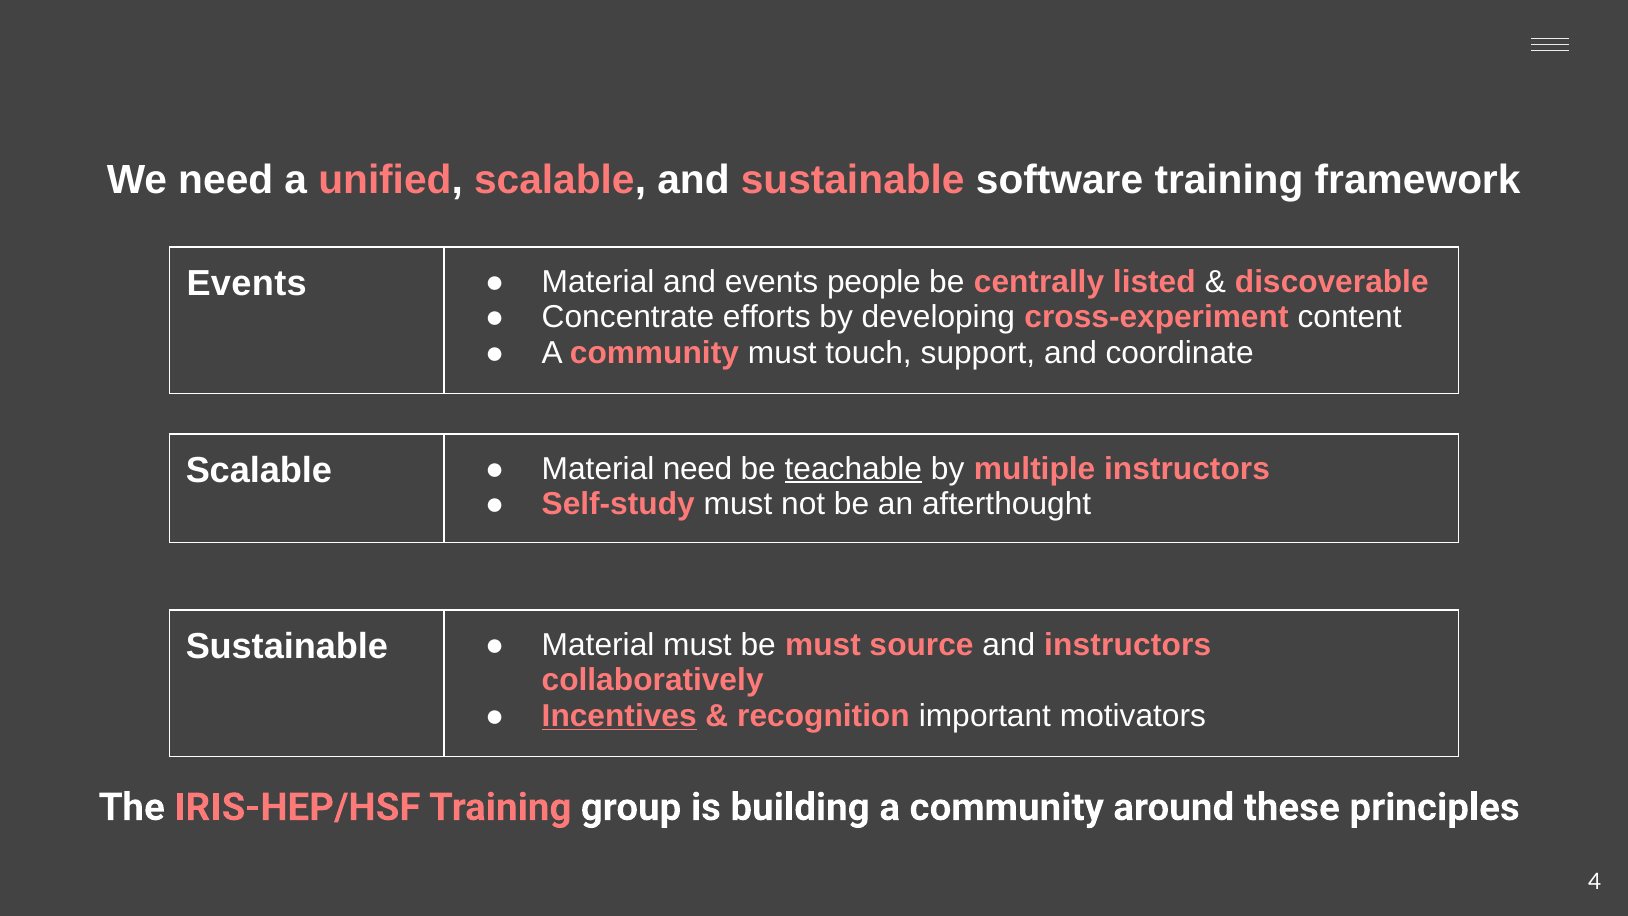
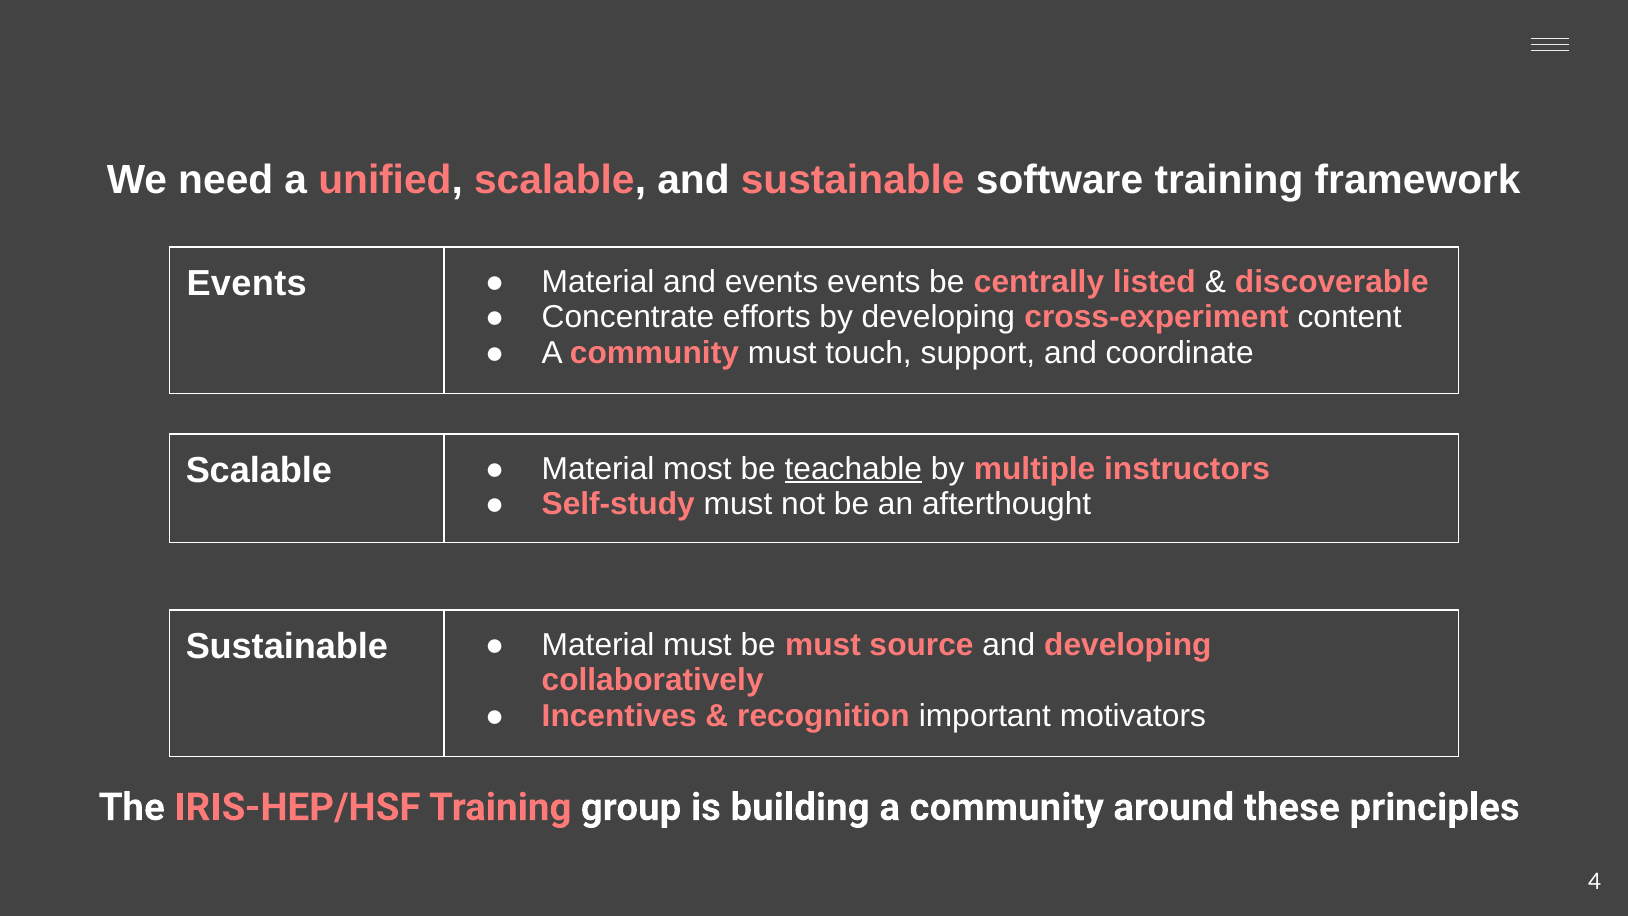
events people: people -> events (874, 282)
Material need: need -> most (697, 468)
and instructors: instructors -> developing (1128, 645)
Incentives underline: present -> none (619, 716)
